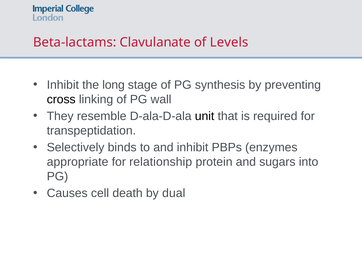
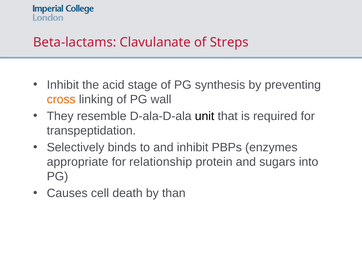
Levels: Levels -> Streps (229, 42)
long: long -> acid (113, 85)
cross colour: black -> orange (61, 100)
dual: dual -> than (174, 194)
